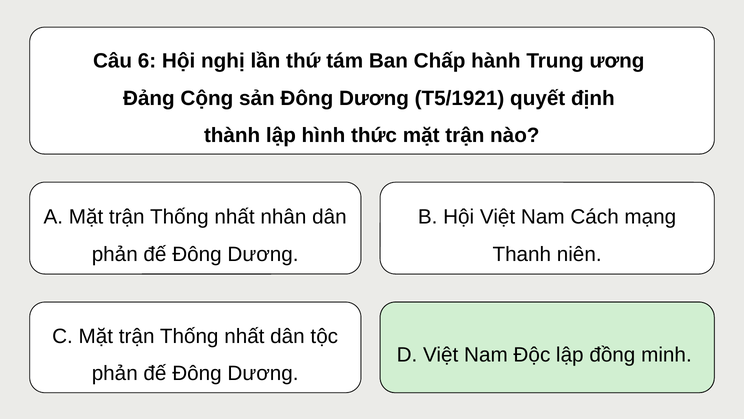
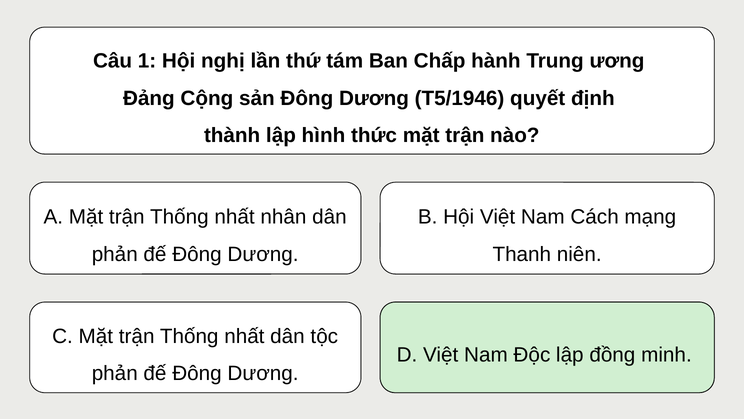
6: 6 -> 1 (147, 61)
T5/1921: T5/1921 -> T5/1946 (460, 98)
